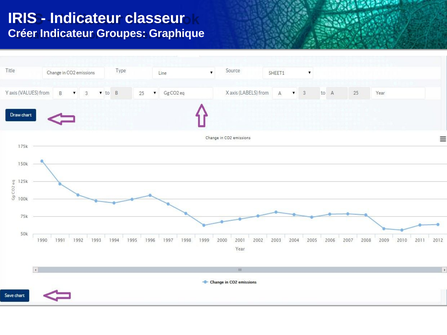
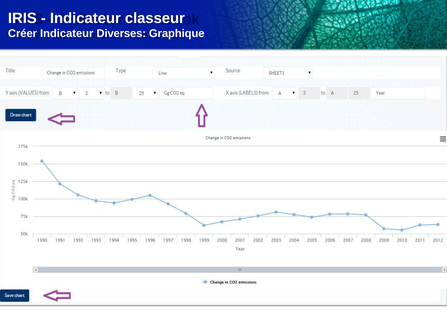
Groupes: Groupes -> Diverses (121, 34)
